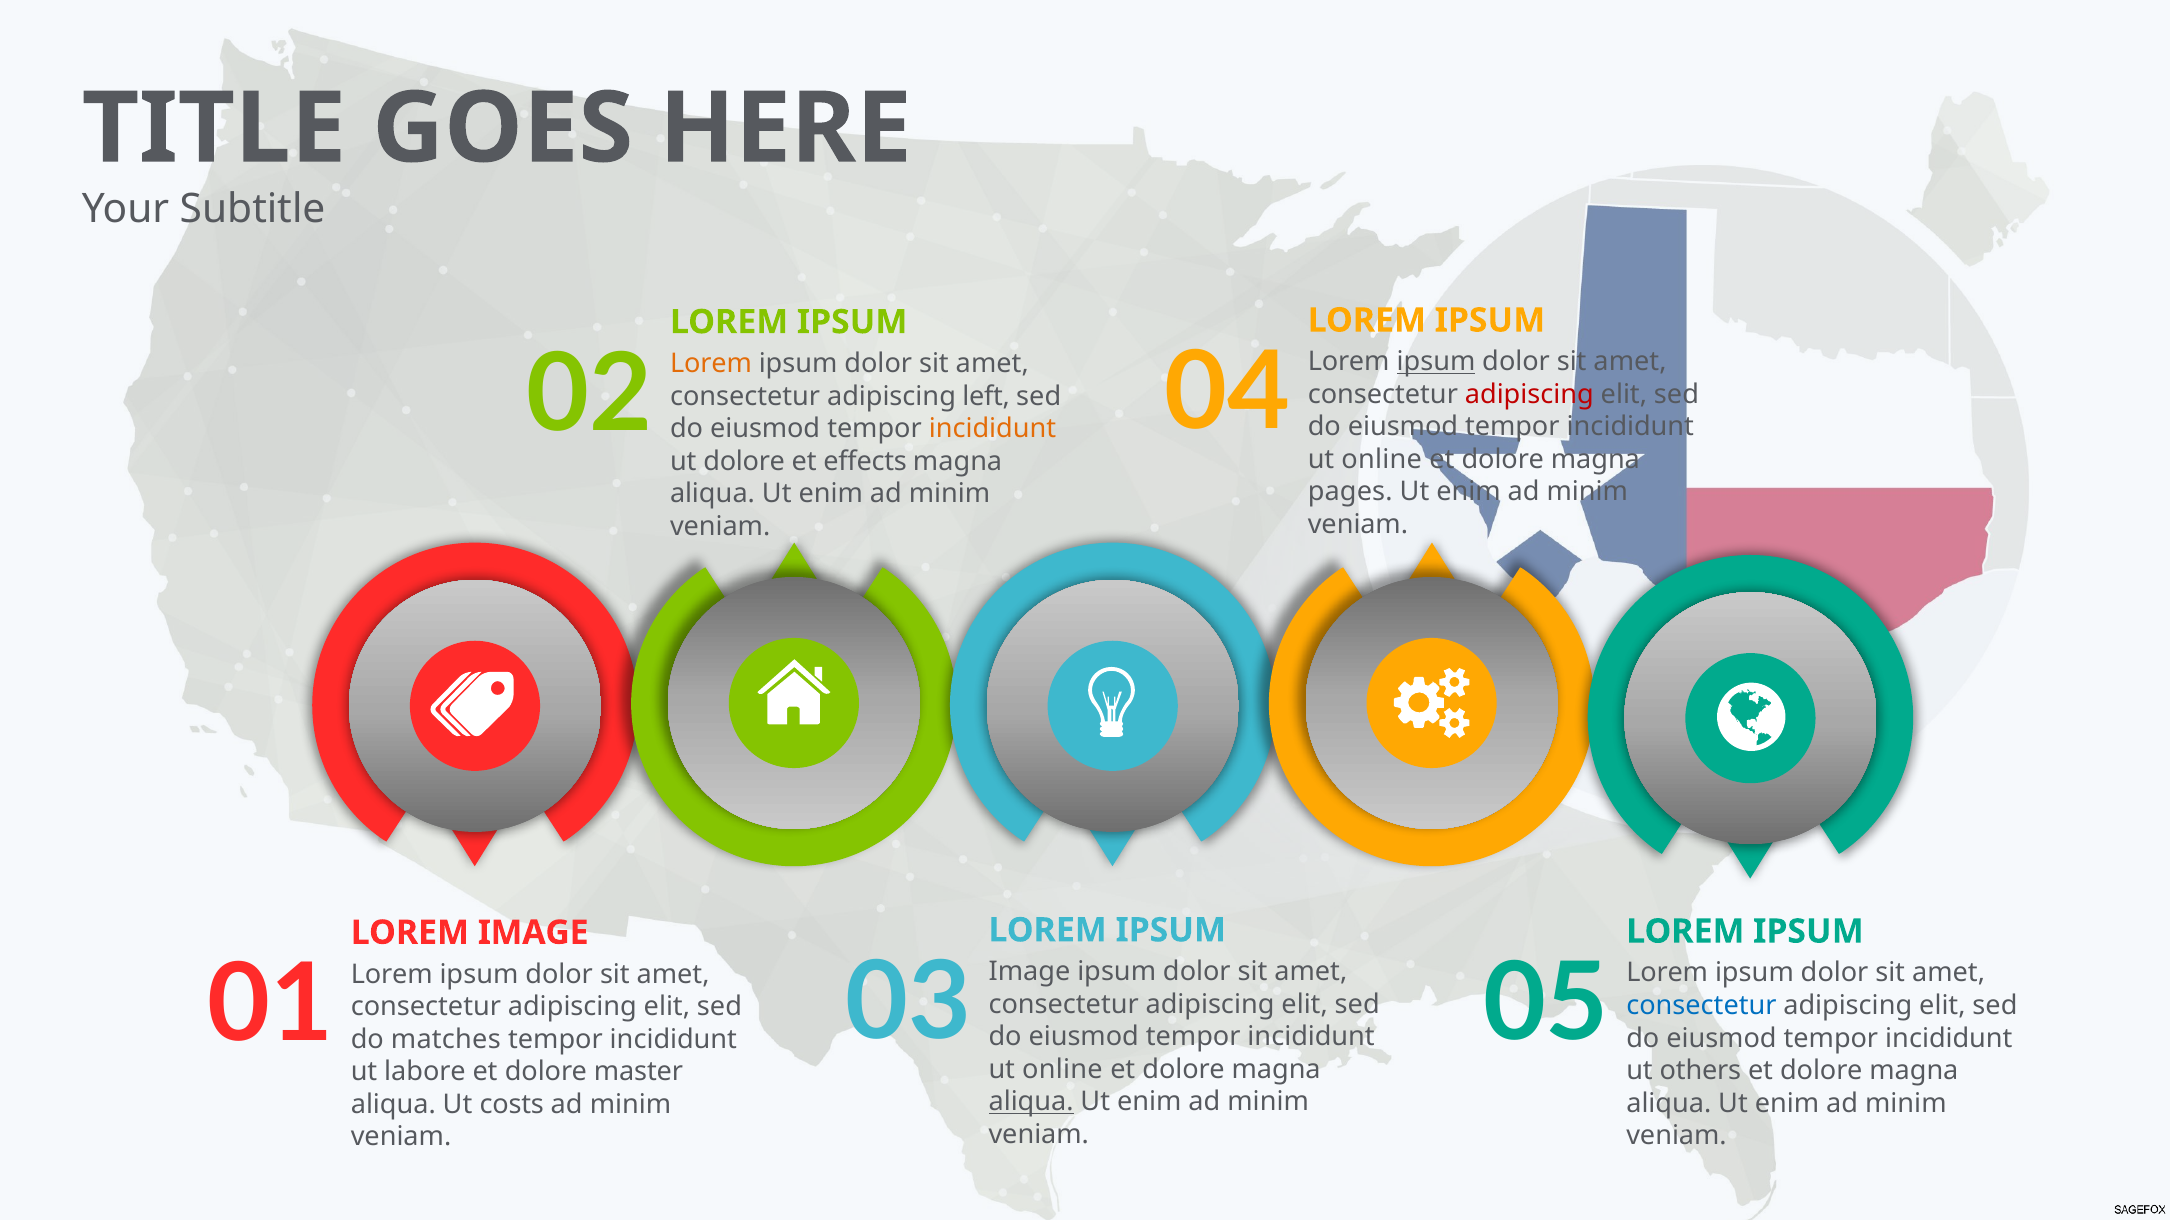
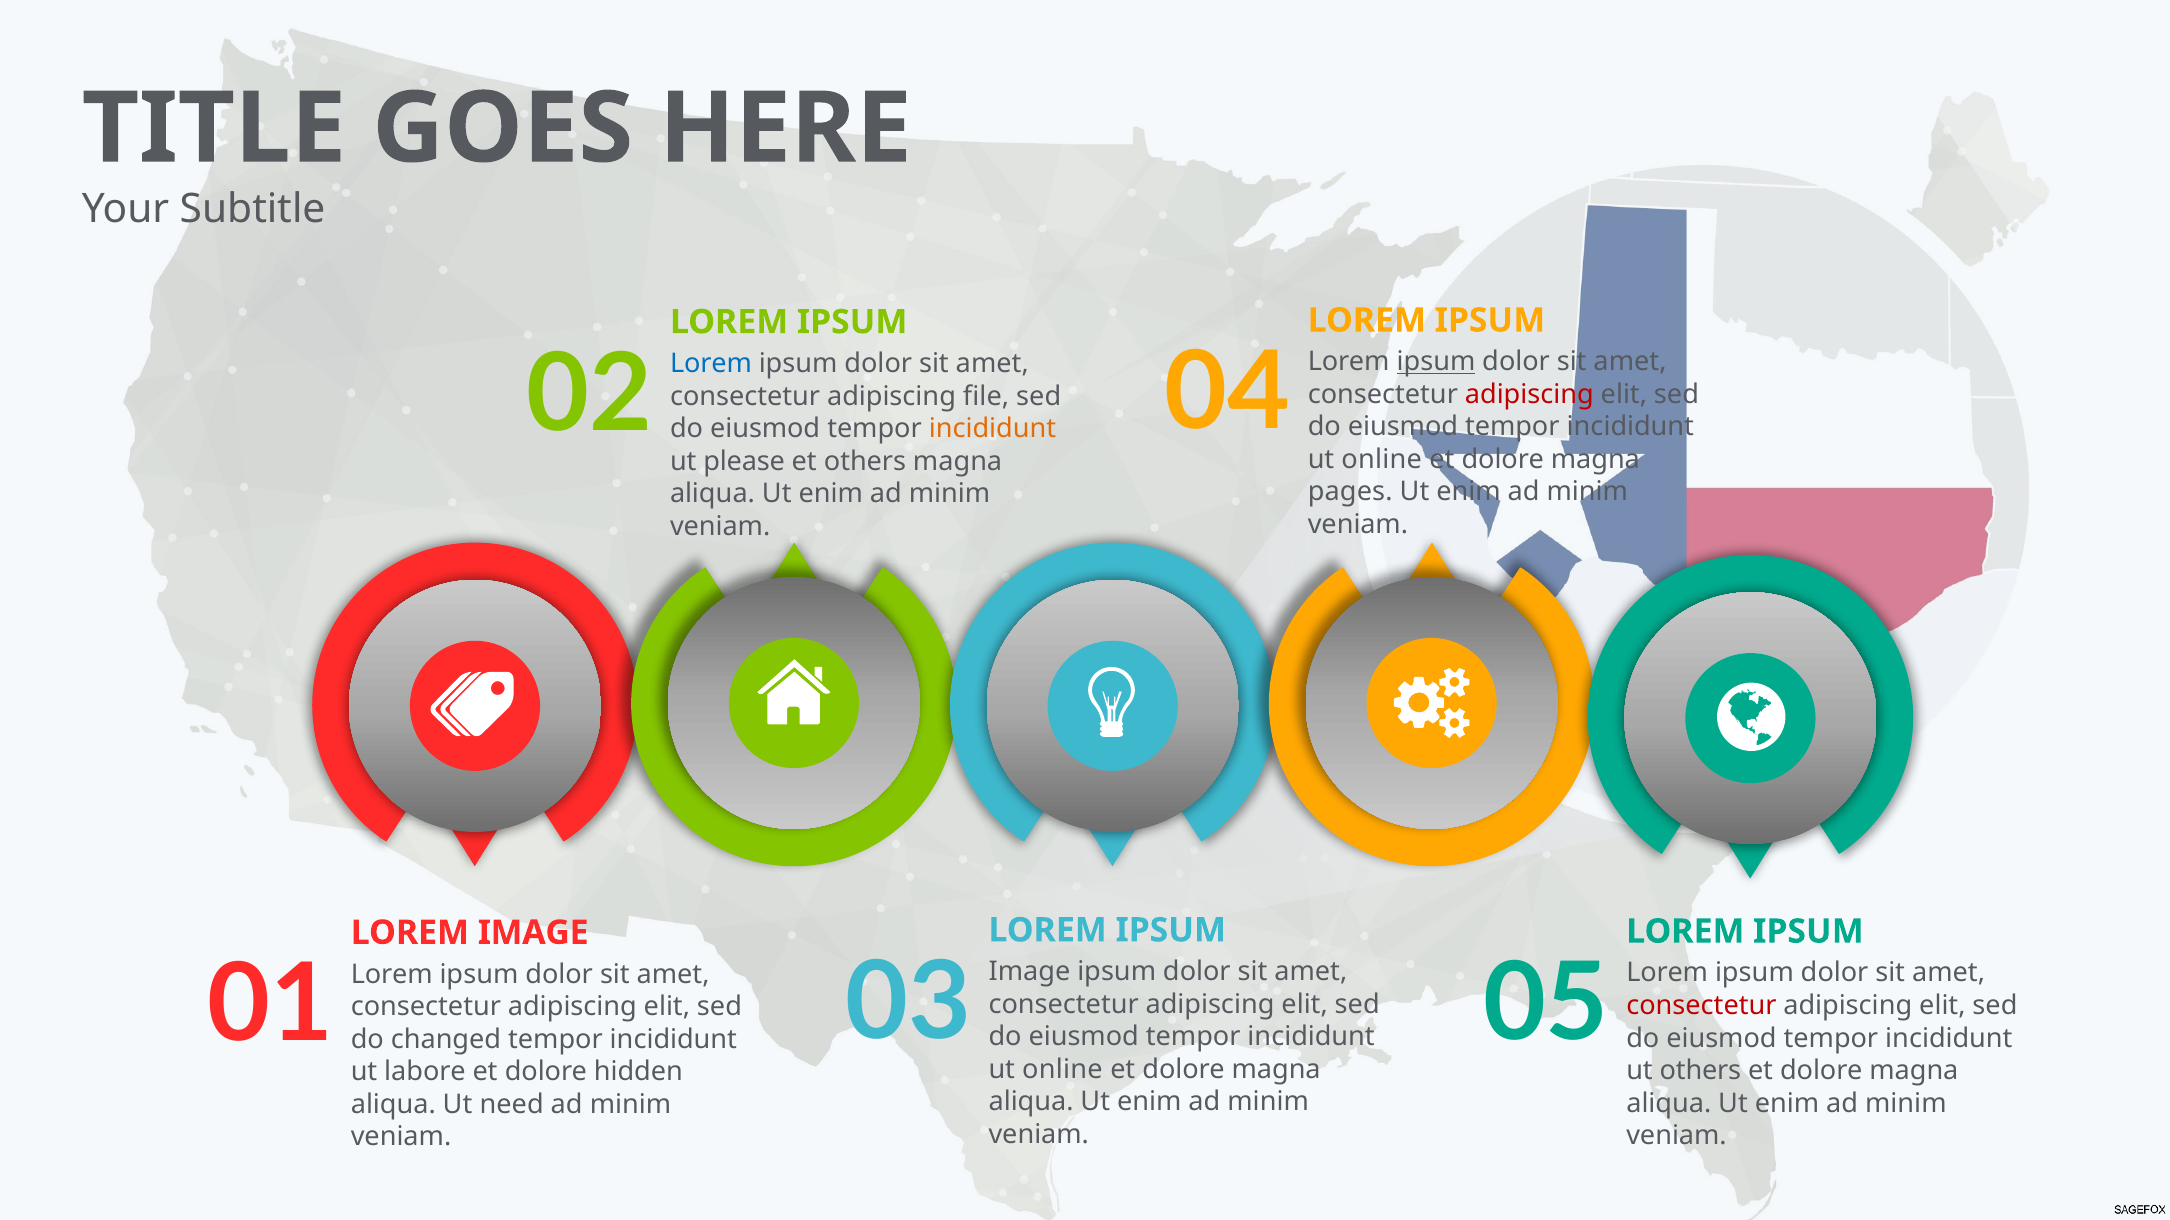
Lorem colour: orange -> blue (711, 364)
left: left -> file (986, 396)
ut dolore: dolore -> please (744, 461)
et effects: effects -> others (865, 461)
consectetur colour: blue -> red (1701, 1006)
matches: matches -> changed (446, 1040)
master: master -> hidden (638, 1072)
aliqua underline: present -> none (1031, 1102)
costs: costs -> need (512, 1105)
